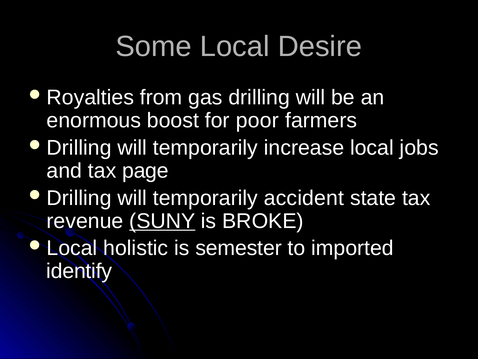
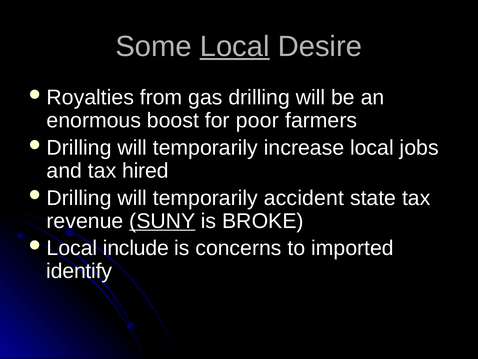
Local underline: none -> present (235, 46)
page: page -> hired (145, 171)
holistic: holistic -> include (136, 248)
semester: semester -> concerns (239, 248)
